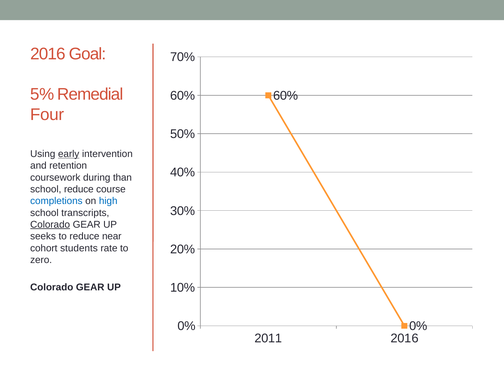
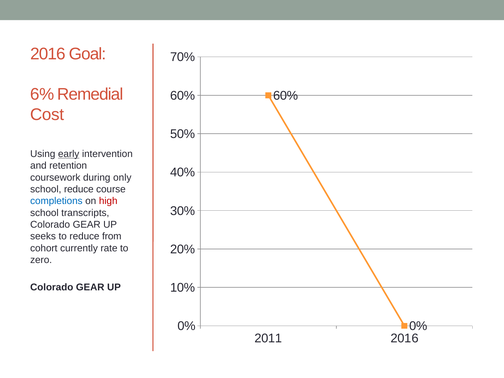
5%: 5% -> 6% (42, 94)
Four: Four -> Cost (47, 115)
than: than -> only (122, 178)
high colour: blue -> red (108, 201)
Colorado underline: present -> none (50, 225)
near: near -> from (112, 236)
students: students -> currently (79, 248)
